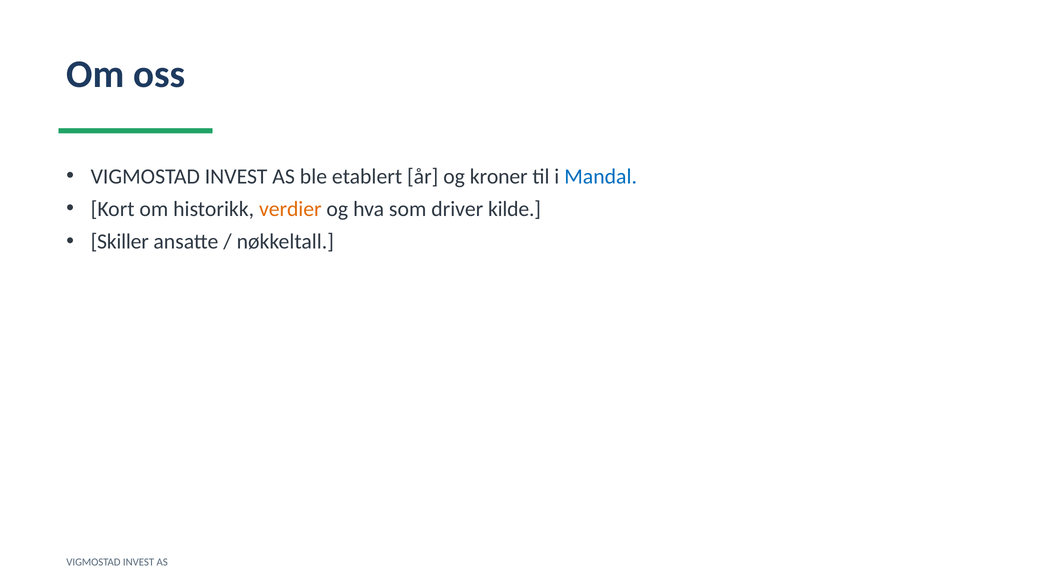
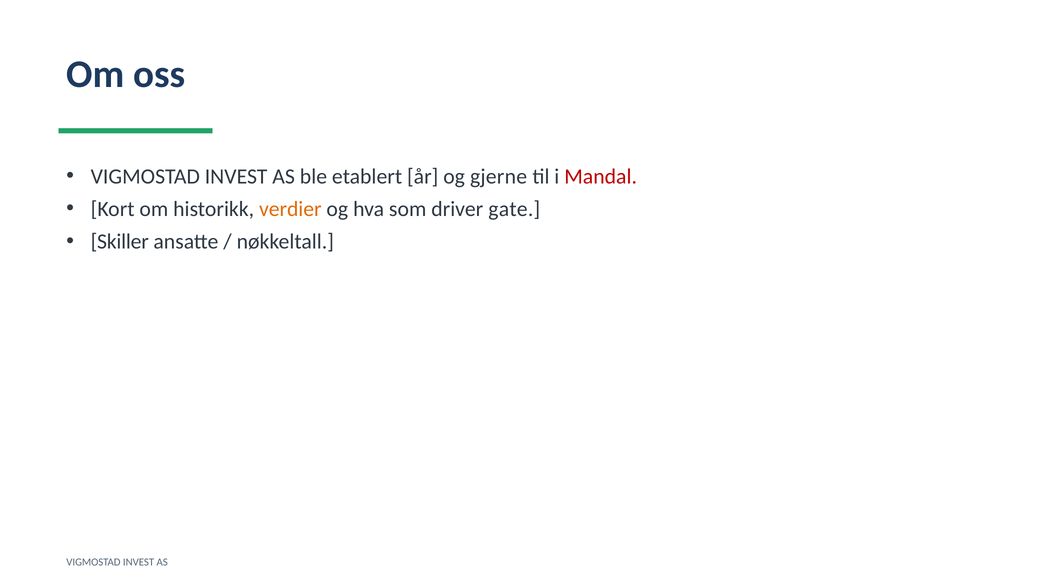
kroner: kroner -> gjerne (499, 176)
Mandal colour: blue -> red (601, 176)
kilde: kilde -> gate (514, 209)
